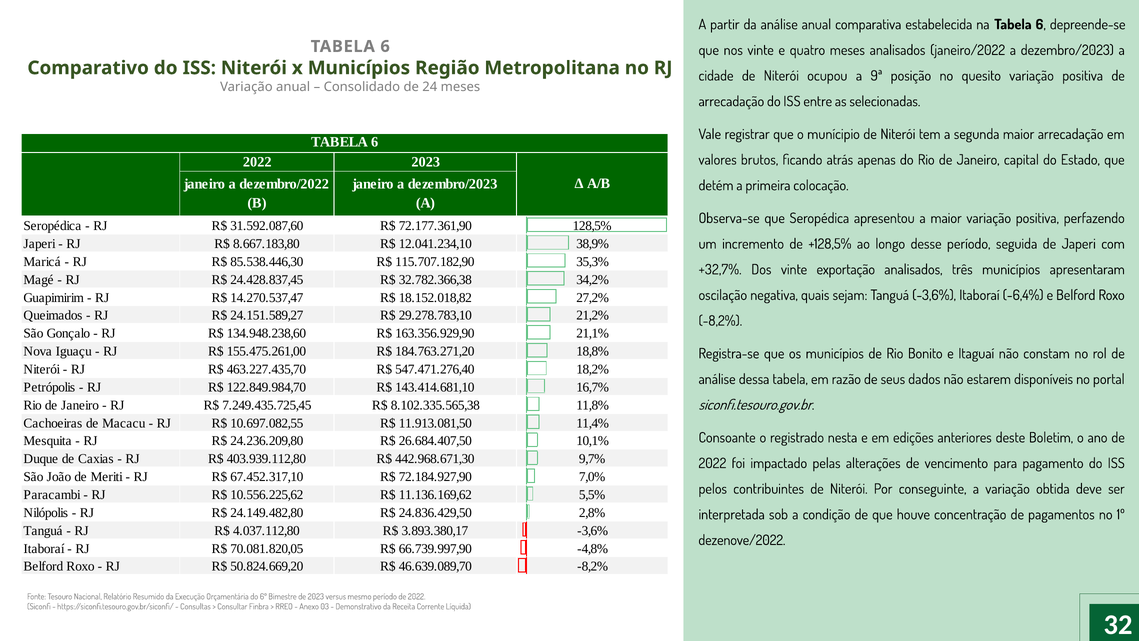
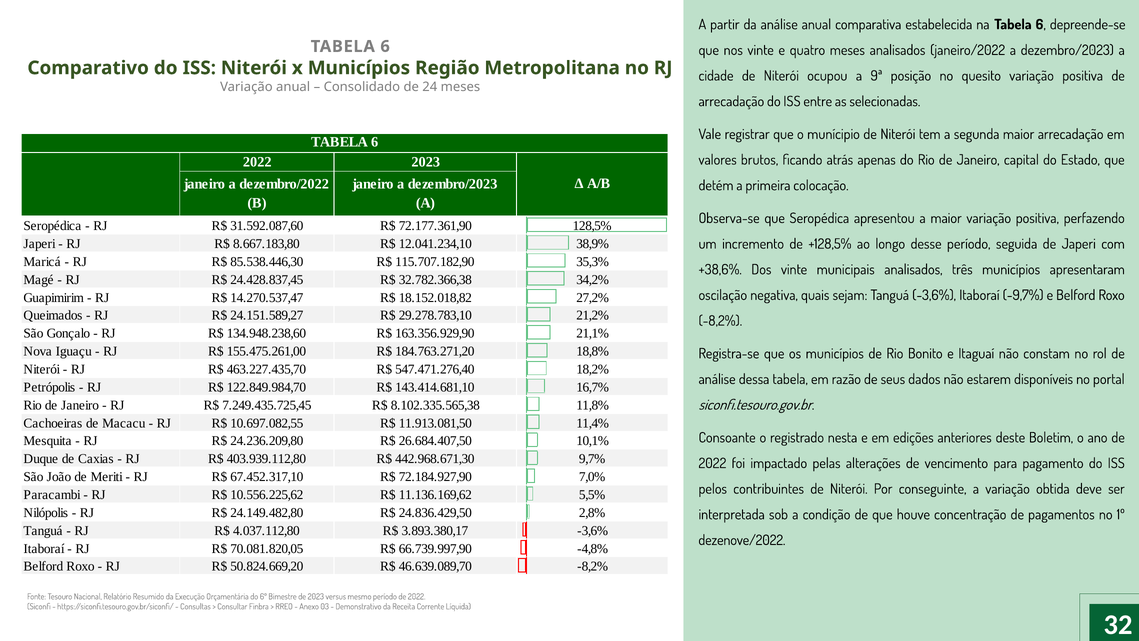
+32,7%: +32,7% -> +38,6% (720, 269)
exportação: exportação -> municipais (846, 269)
-6,4%: -6,4% -> -9,7% (1023, 295)
